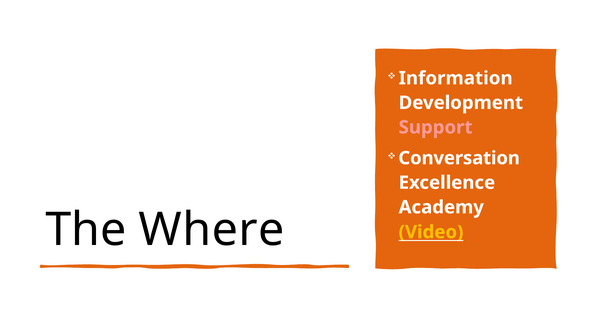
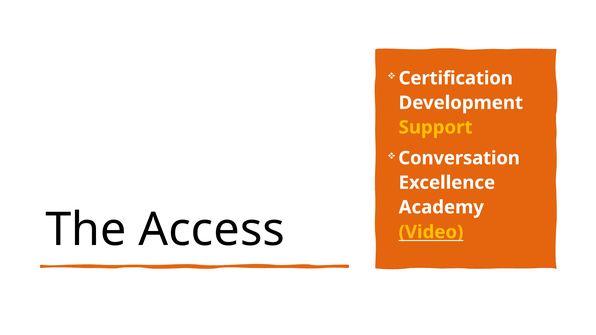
Information: Information -> Certification (456, 78)
Support colour: pink -> yellow (436, 127)
Where: Where -> Access (212, 230)
